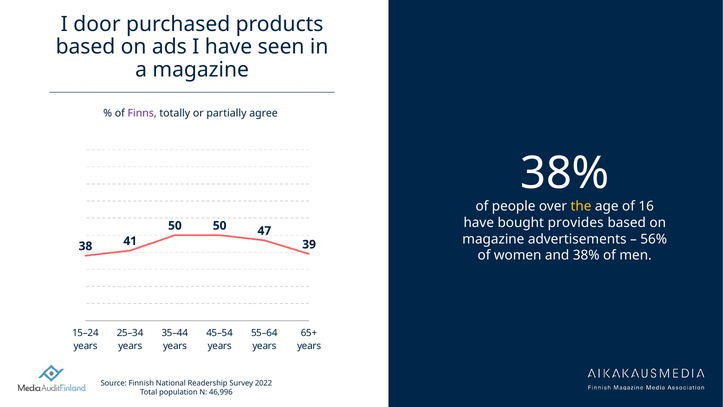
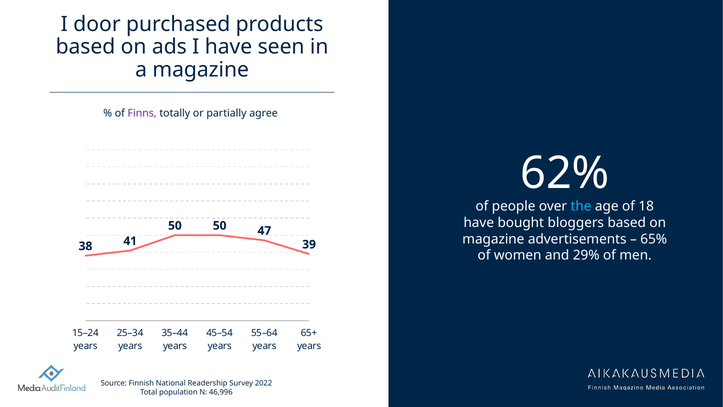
38%: 38% -> 62% (565, 173)
the colour: yellow -> light blue (581, 206)
16: 16 -> 18 (646, 206)
provides: provides -> bloggers (576, 223)
56%: 56% -> 65% (654, 239)
and 38%: 38% -> 29% (586, 255)
